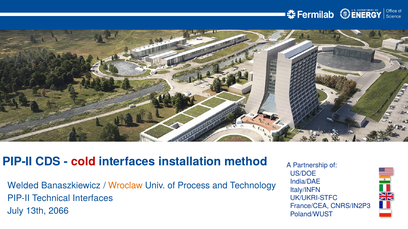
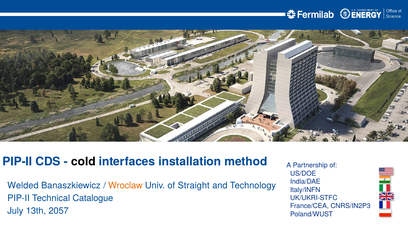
cold colour: red -> black (83, 162)
Process: Process -> Straight (194, 186)
Technical Interfaces: Interfaces -> Catalogue (93, 199)
2066: 2066 -> 2057 (59, 211)
